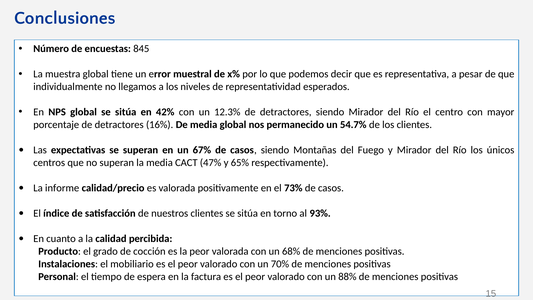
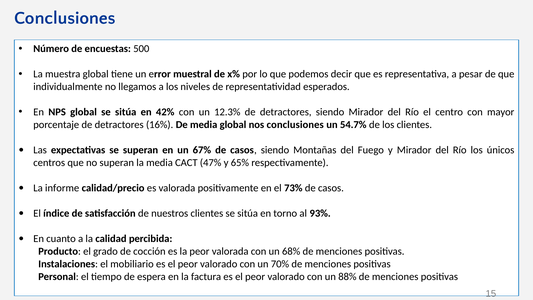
845: 845 -> 500 (141, 49)
nos permanecido: permanecido -> conclusiones (295, 125)
